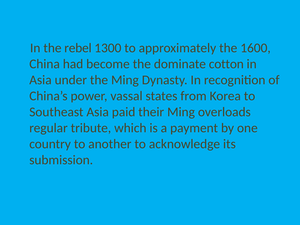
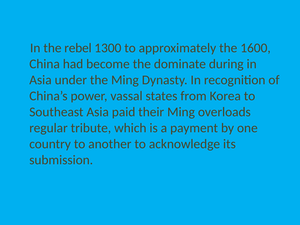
cotton: cotton -> during (226, 64)
